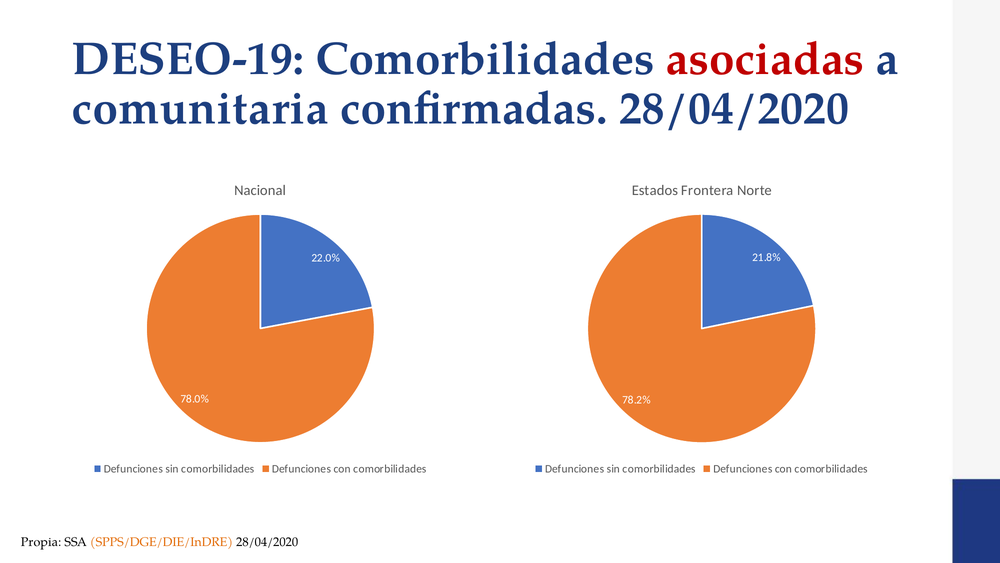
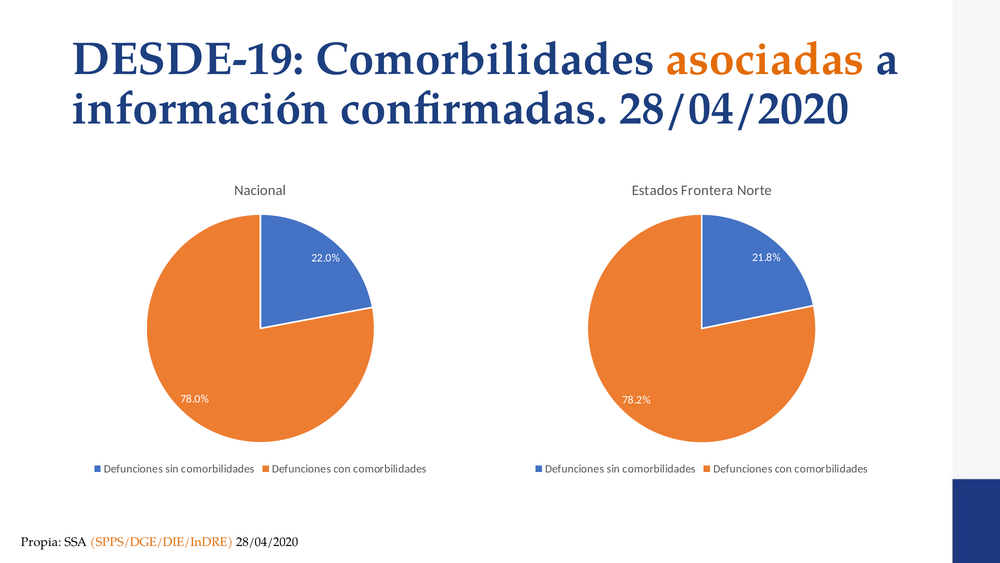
DESEO-19: DESEO-19 -> DESDE-19 (188, 59)
asociadas colour: red -> orange (765, 59)
comunitaria: comunitaria -> información (200, 109)
